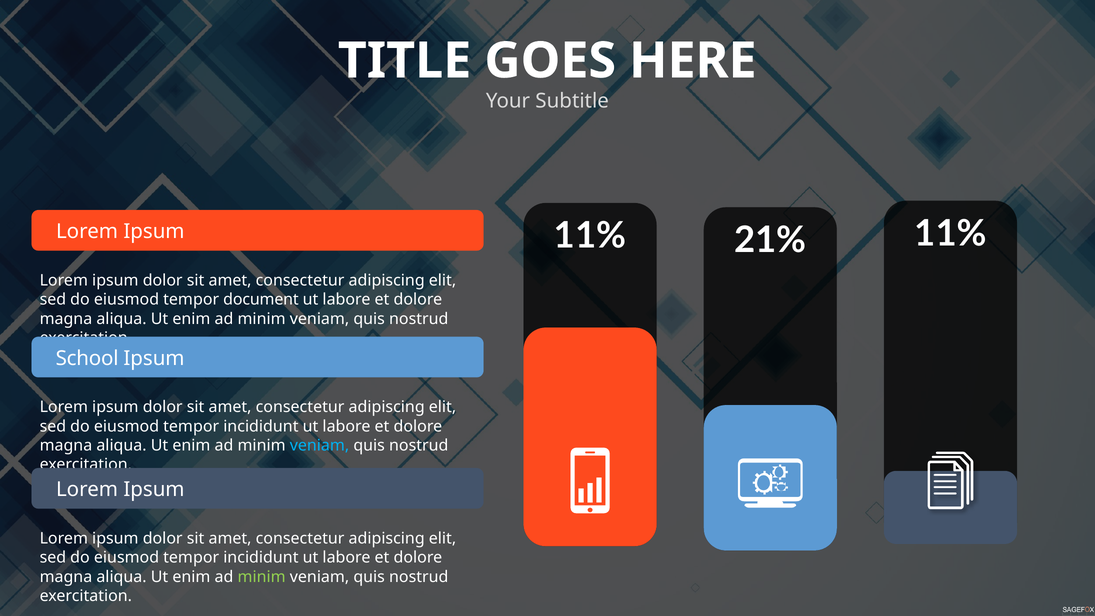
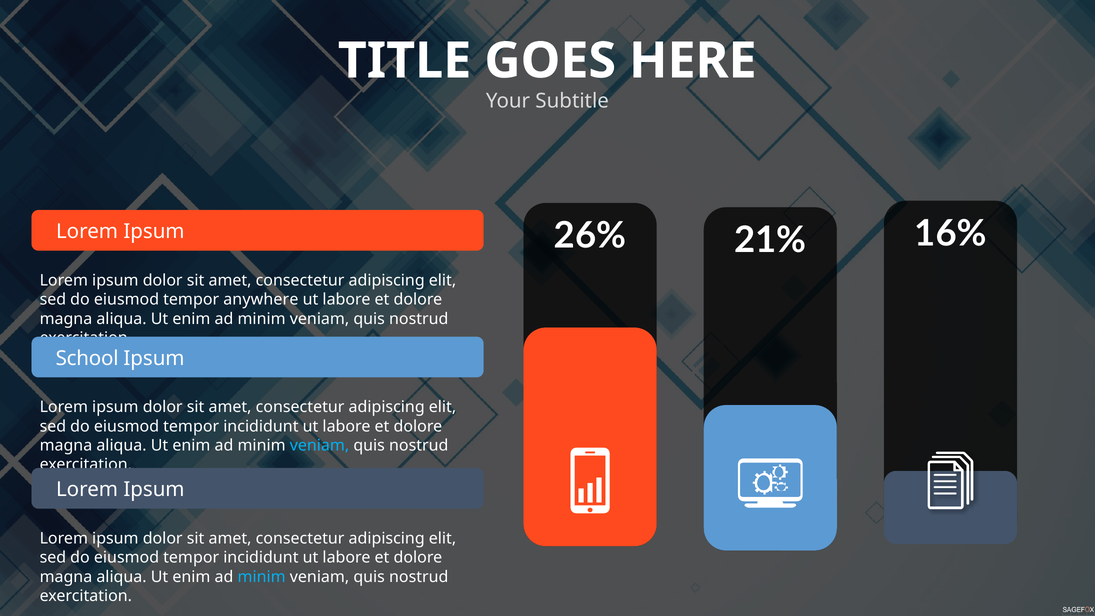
11%: 11% -> 16% (950, 233)
11%: 11% -> 26% (590, 236)
document: document -> anywhere (261, 300)
minim colour: light green -> light blue (262, 577)
